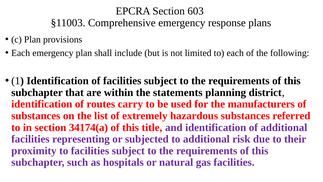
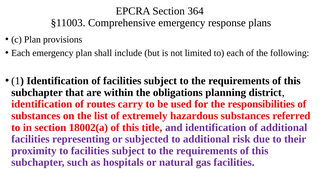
603: 603 -> 364 (196, 11)
statements: statements -> obligations (178, 92)
manufacturers: manufacturers -> responsibilities (261, 104)
34174(a: 34174(a -> 18002(a (88, 127)
